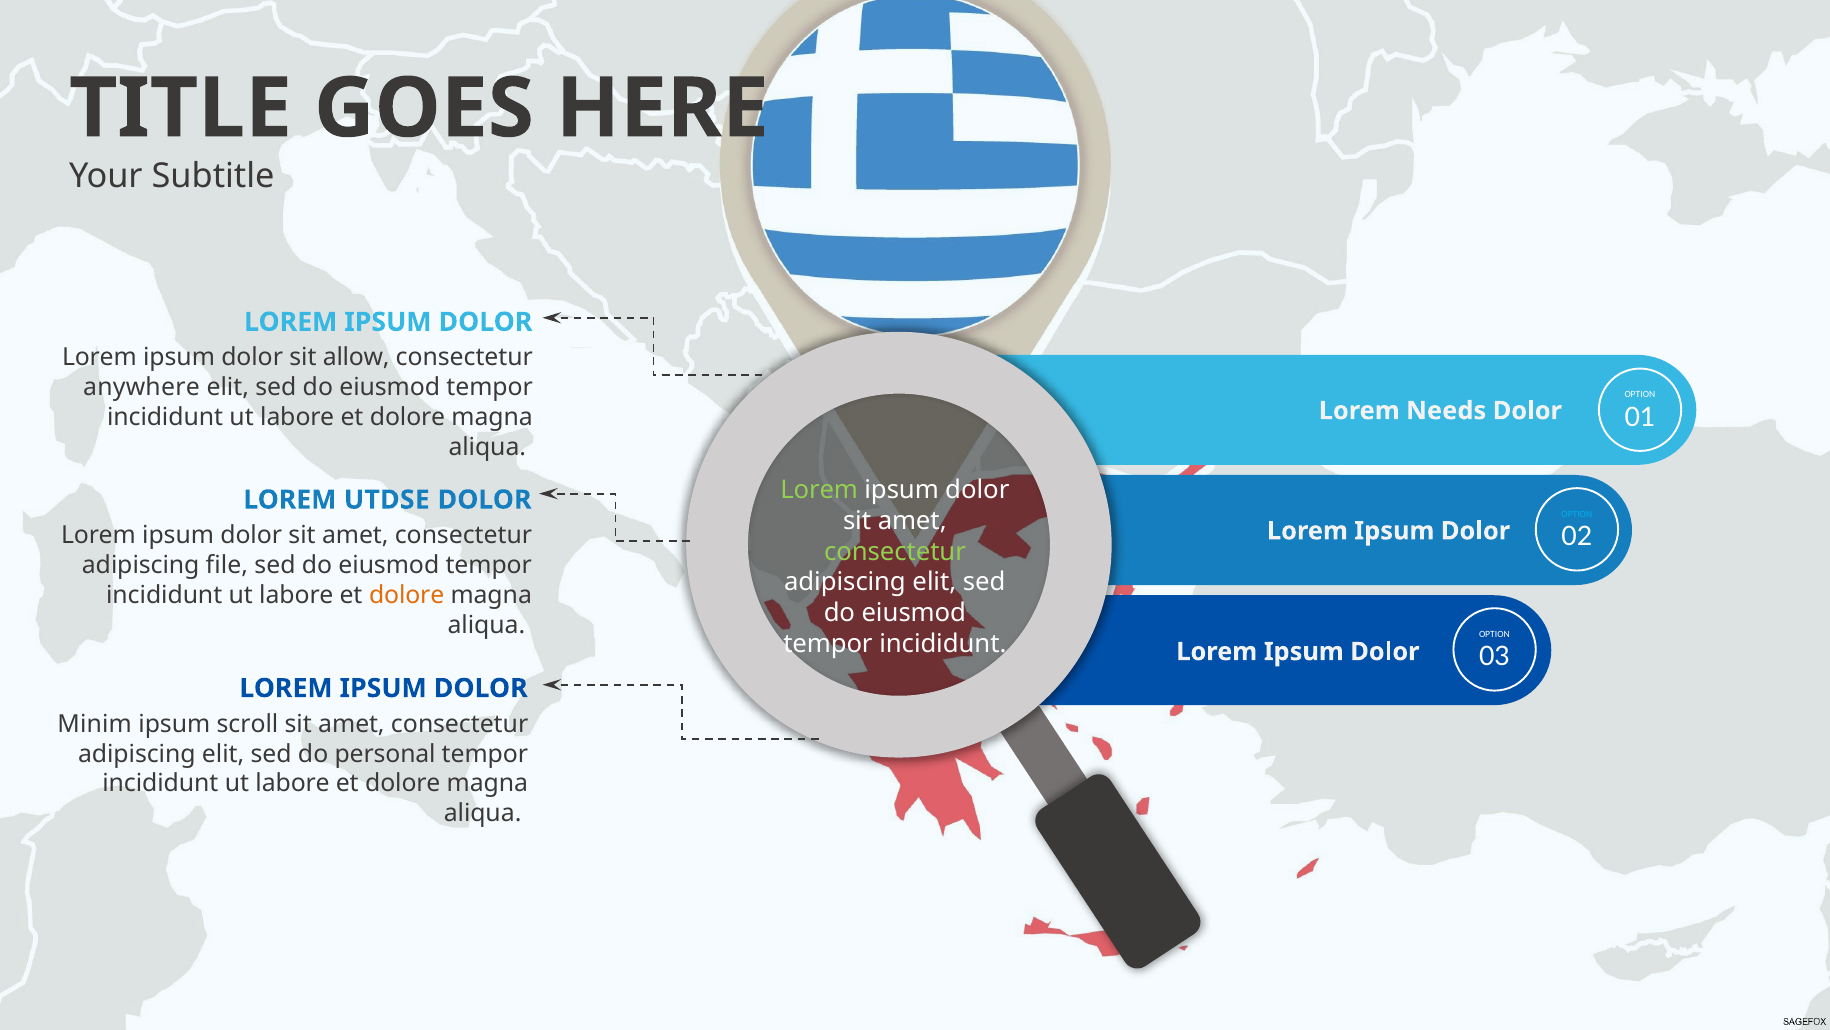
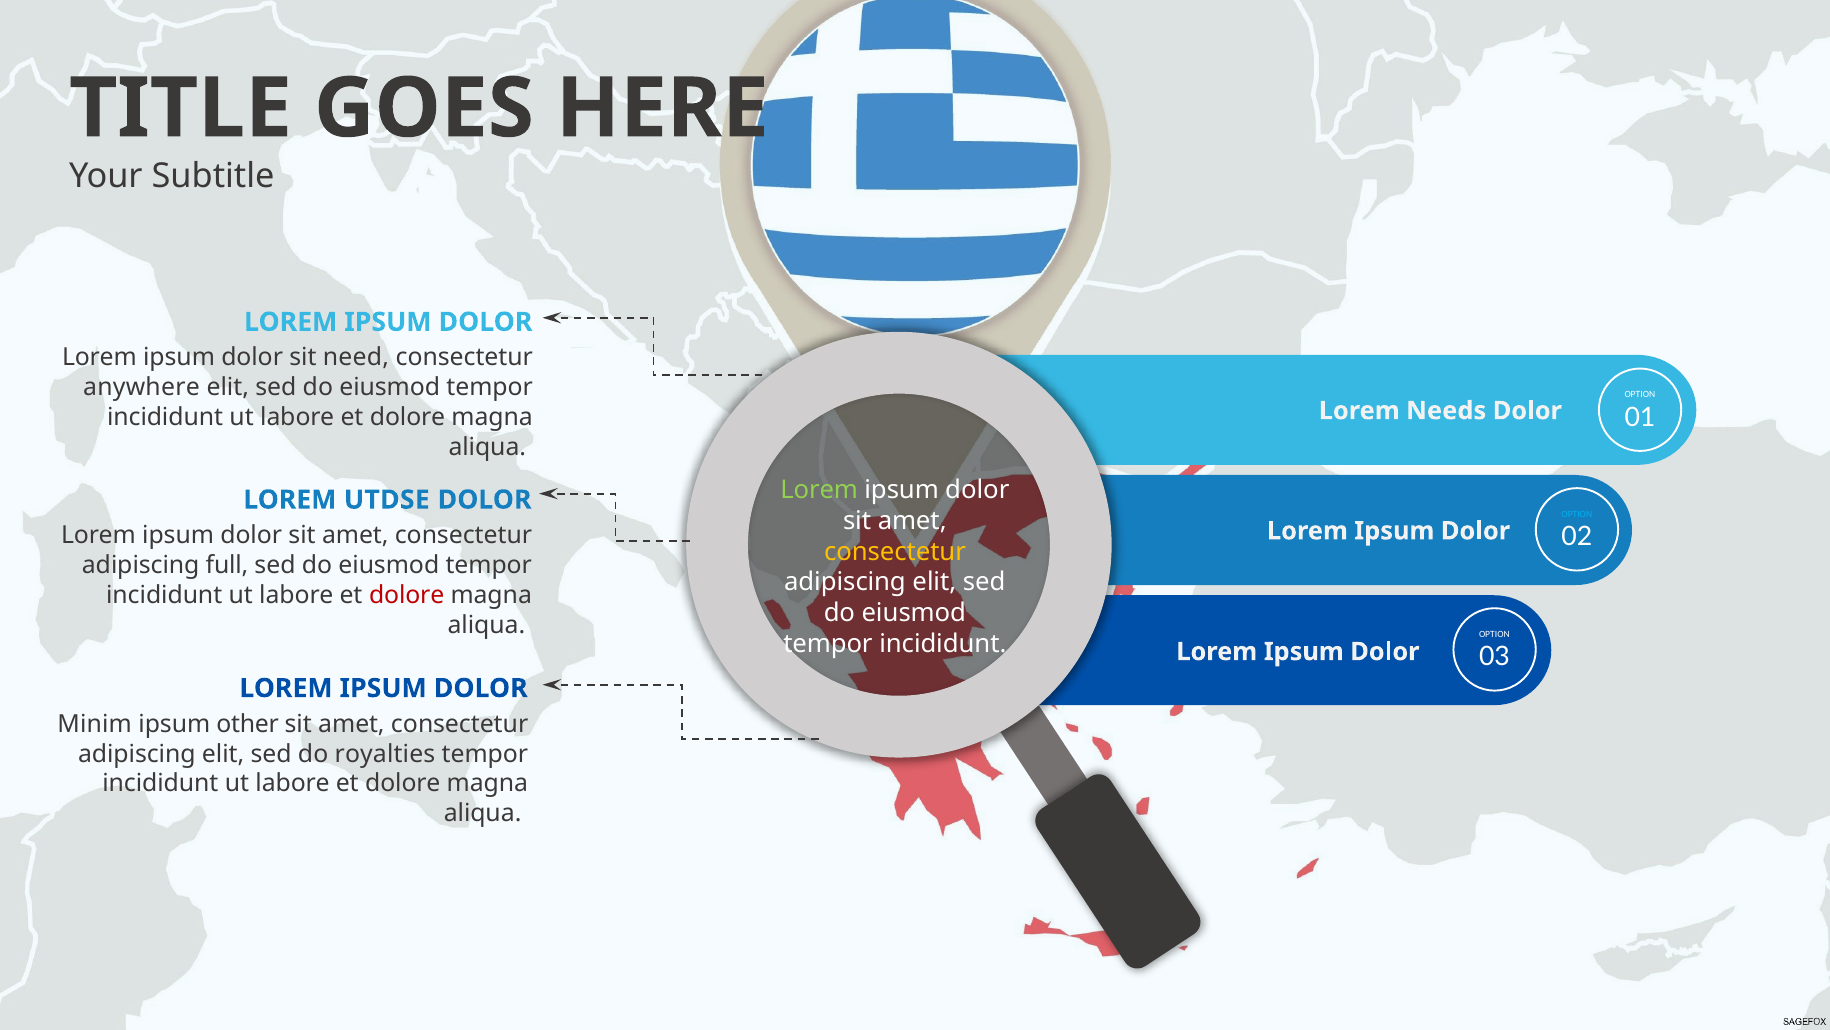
allow: allow -> need (356, 358)
consectetur colour: light green -> yellow (895, 551)
file: file -> full (227, 565)
dolore colour: orange -> red (407, 595)
scroll: scroll -> other (248, 724)
personal: personal -> royalties (385, 753)
